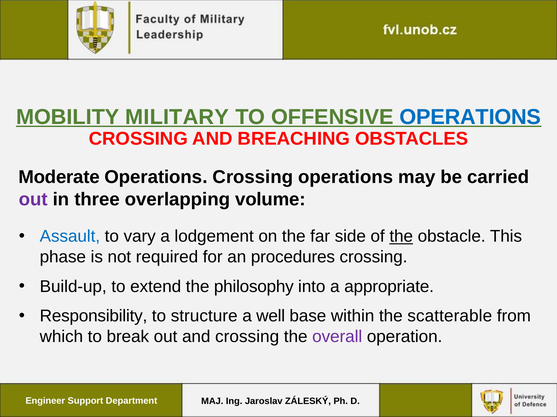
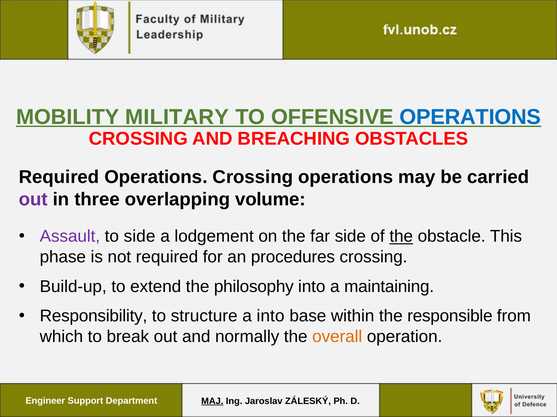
Moderate: Moderate -> Required (59, 177)
Assault colour: blue -> purple (70, 237)
to vary: vary -> side (140, 237)
appropriate: appropriate -> maintaining (389, 287)
a well: well -> into (271, 317)
scatterable: scatterable -> responsible (450, 317)
and crossing: crossing -> normally (247, 337)
overall colour: purple -> orange (337, 337)
MAJ underline: none -> present (212, 402)
